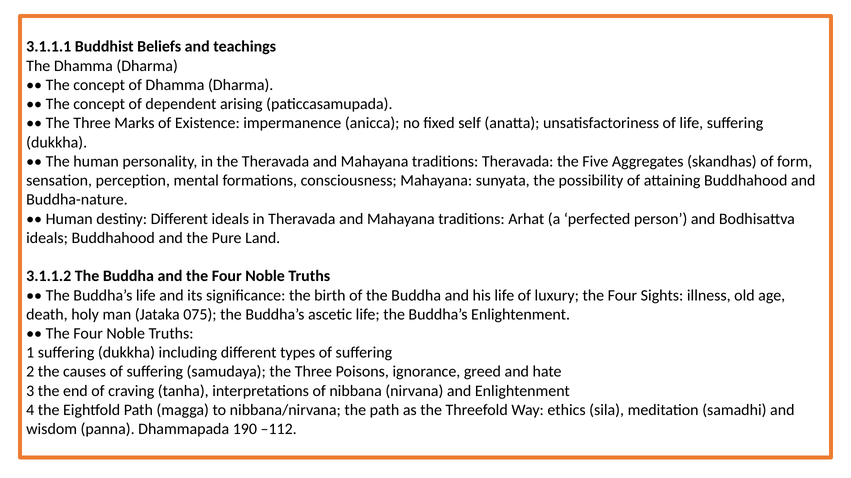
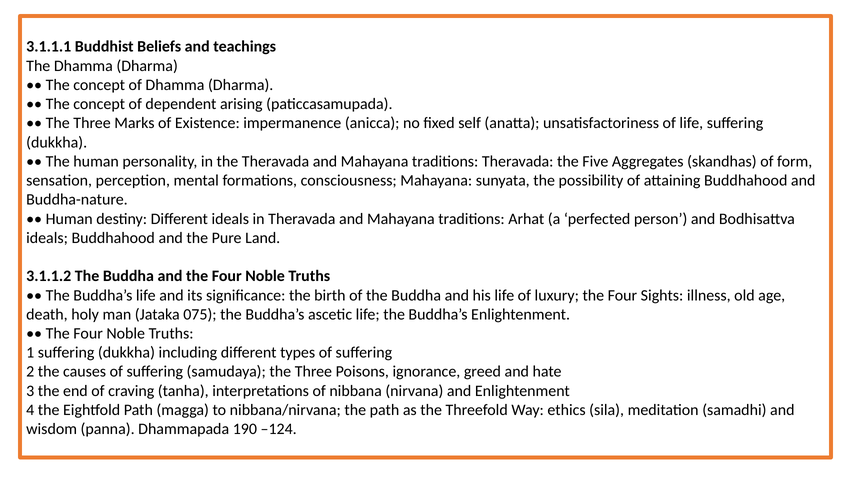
–112: –112 -> –124 (279, 430)
